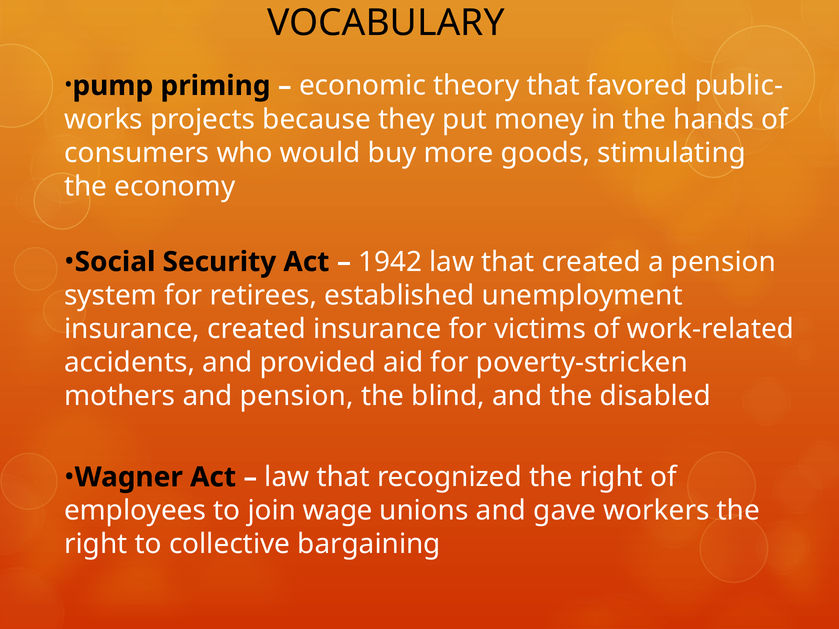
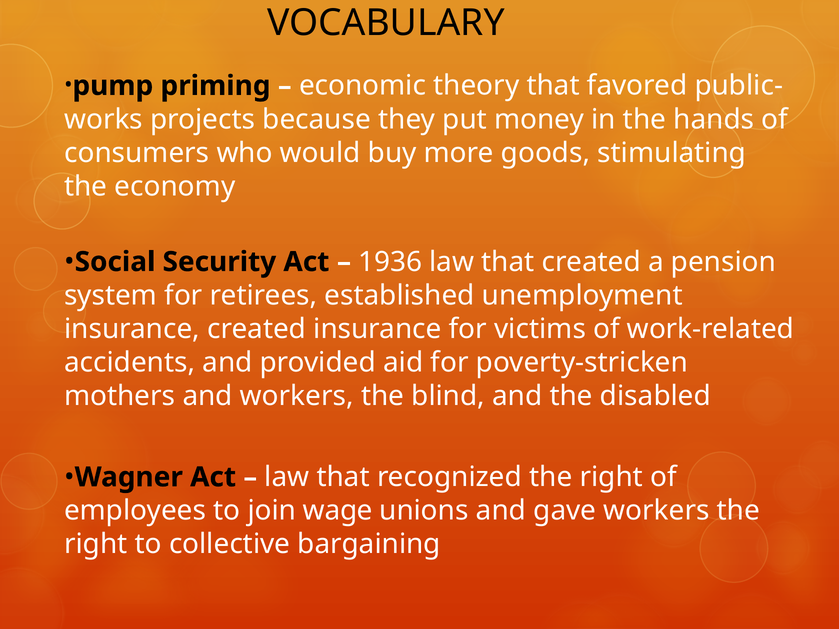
1942: 1942 -> 1936 (390, 262)
and pension: pension -> workers (297, 396)
